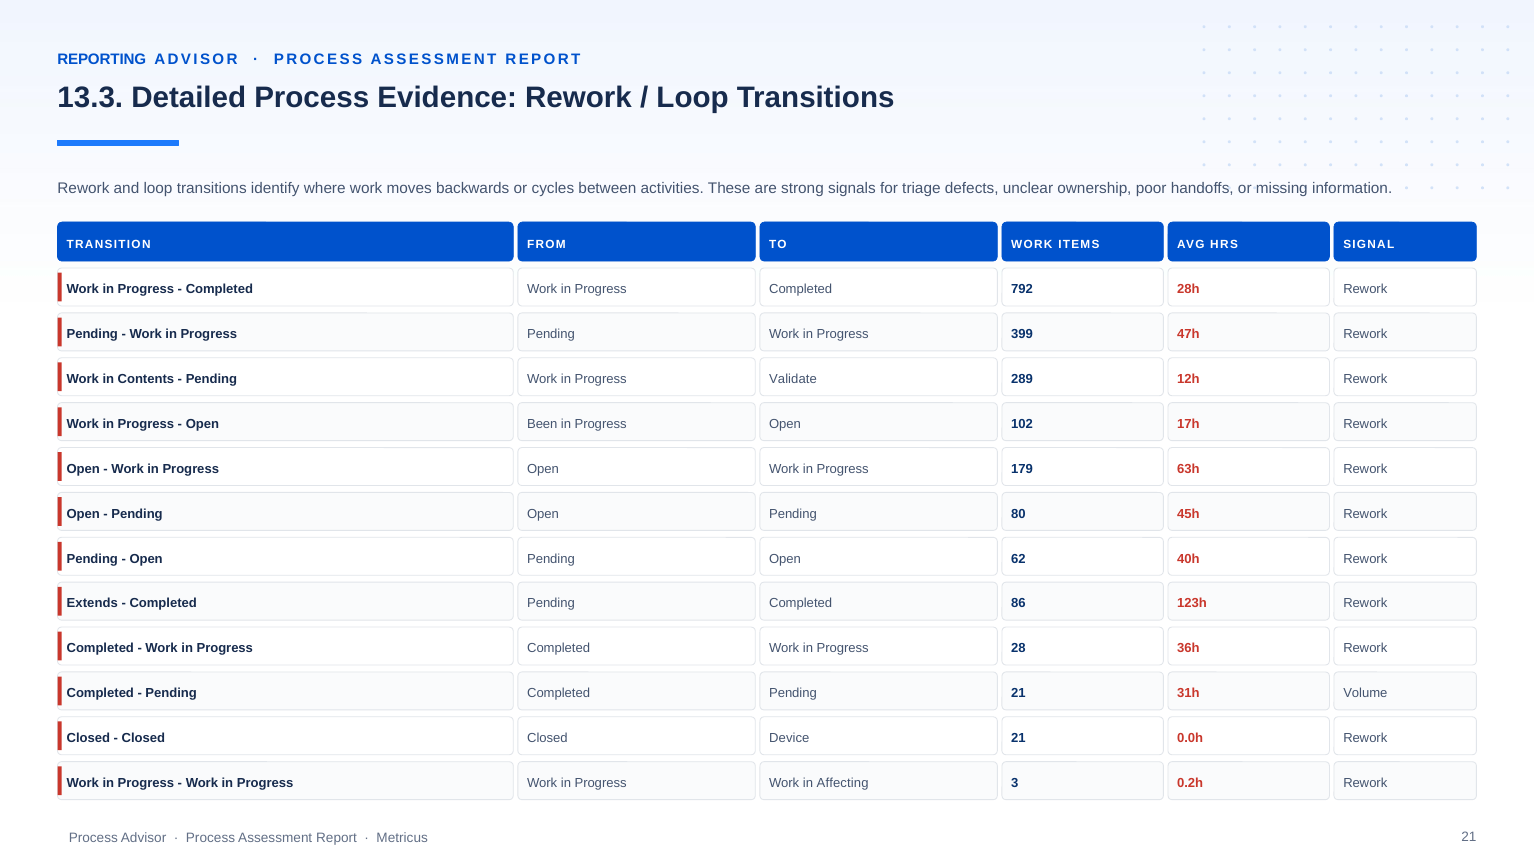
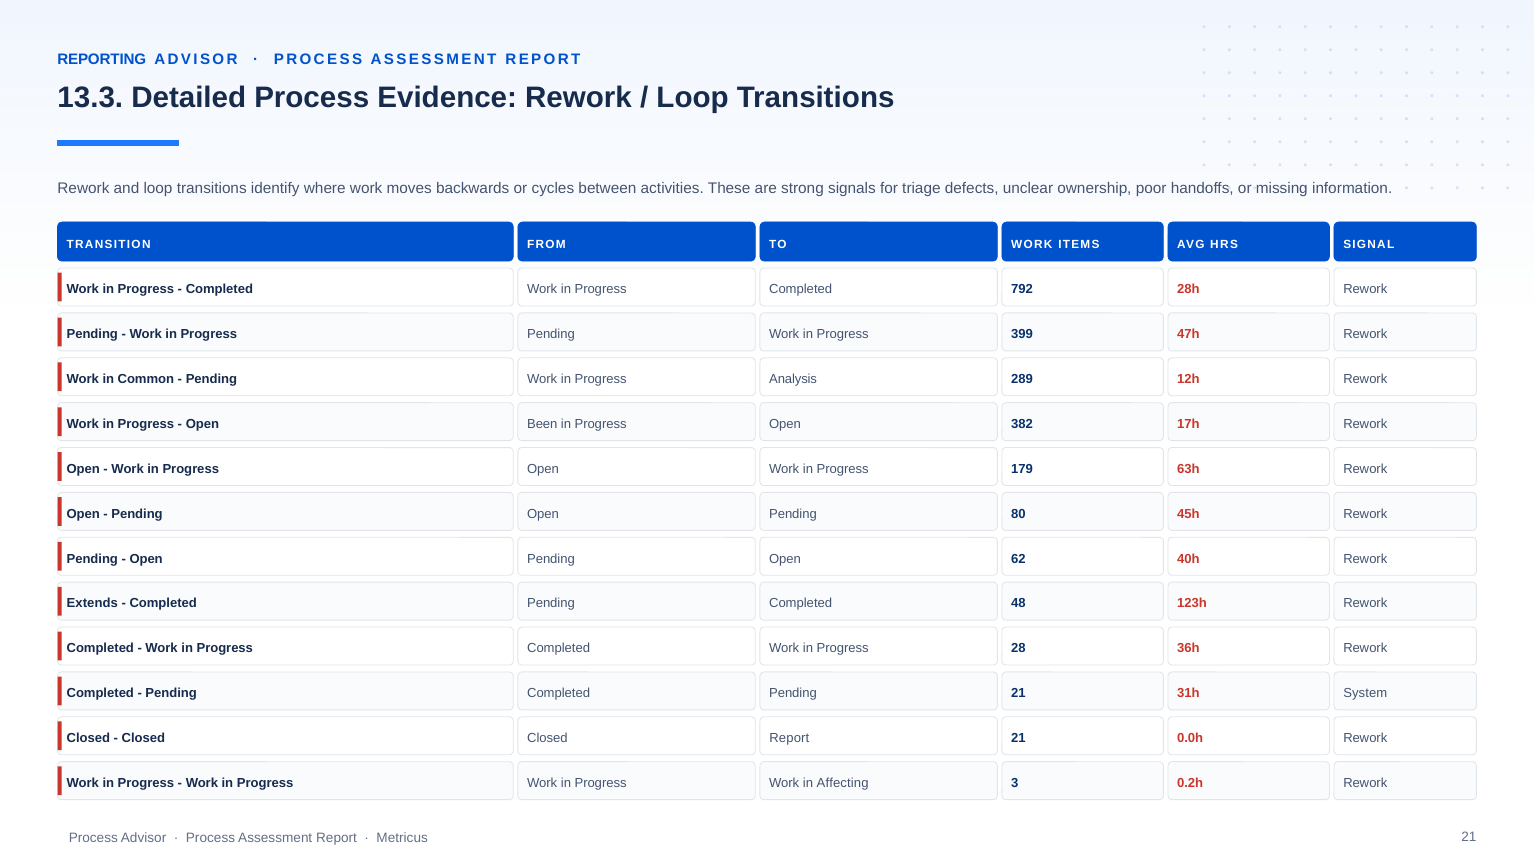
Contents: Contents -> Common (146, 379)
Validate: Validate -> Analysis (793, 379)
102: 102 -> 382 (1022, 424)
86: 86 -> 48 (1018, 604)
Volume: Volume -> System (1365, 693)
Closed Device: Device -> Report (789, 738)
